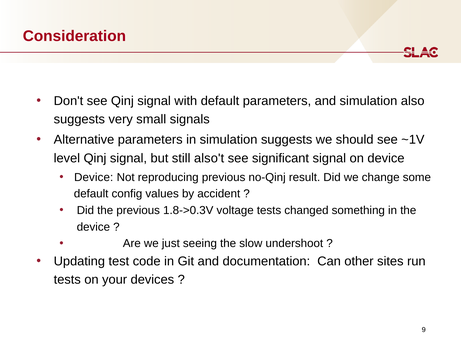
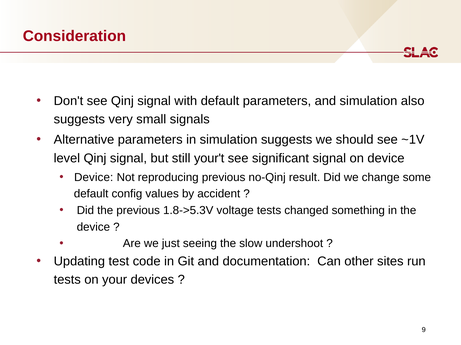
also't: also't -> your't (209, 159)
1.8->0.3V: 1.8->0.3V -> 1.8->5.3V (188, 211)
